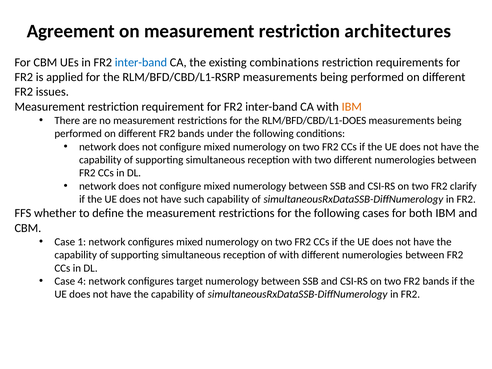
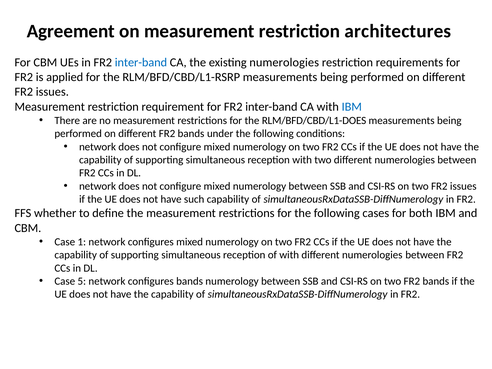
existing combinations: combinations -> numerologies (284, 62)
IBM colour: orange -> blue (352, 107)
two FR2 clarify: clarify -> issues (463, 186)
4: 4 -> 5 (82, 281)
configures target: target -> bands (190, 281)
